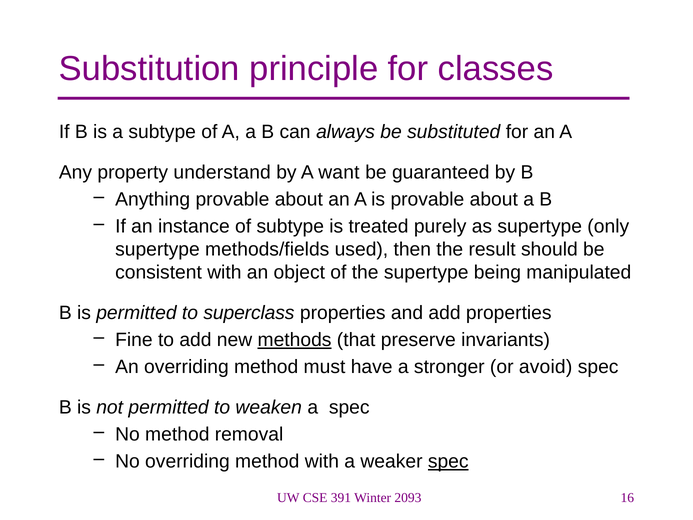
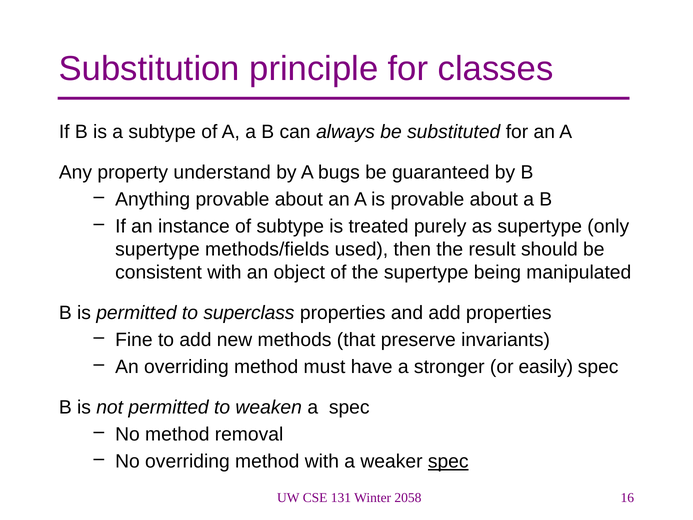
want: want -> bugs (339, 172)
methods underline: present -> none (295, 340)
avoid: avoid -> easily (546, 367)
391: 391 -> 131 (341, 498)
2093: 2093 -> 2058 (408, 498)
